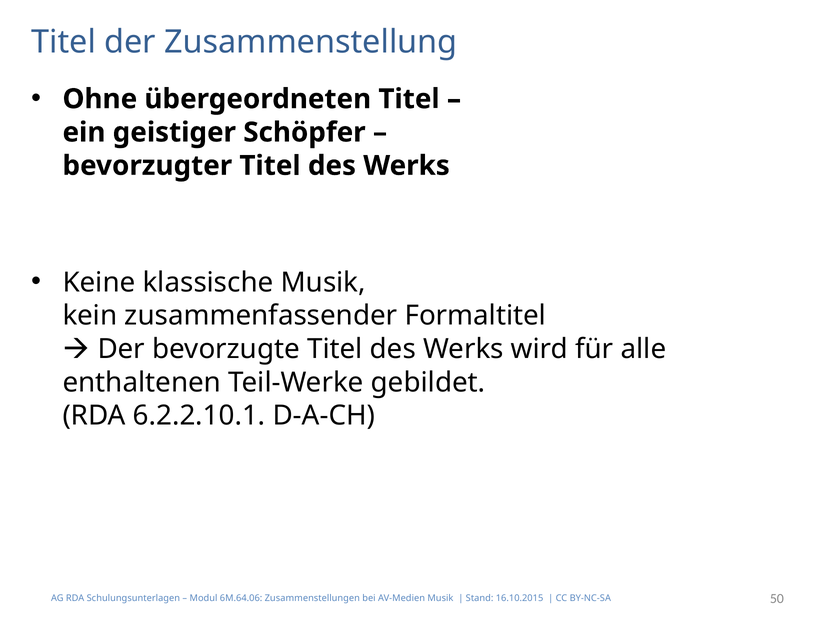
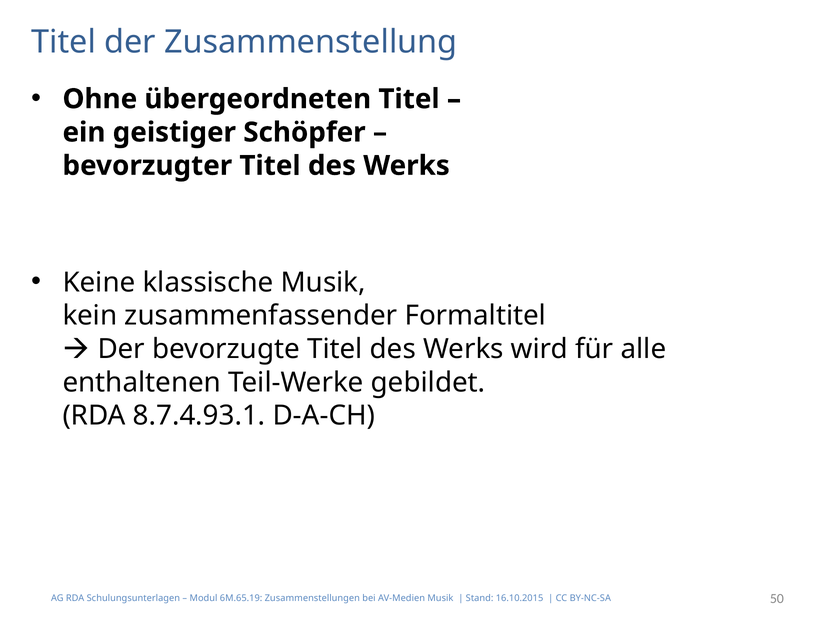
6.2.2.10.1: 6.2.2.10.1 -> 8.7.4.93.1 (199, 416)
6M.64.06: 6M.64.06 -> 6M.65.19 (241, 599)
